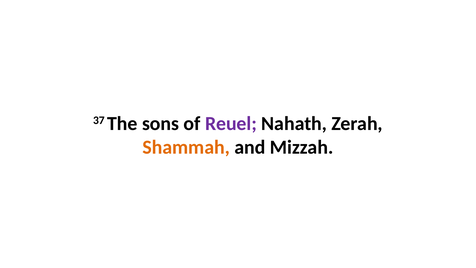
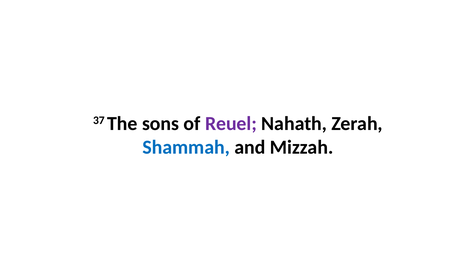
Shammah colour: orange -> blue (186, 147)
